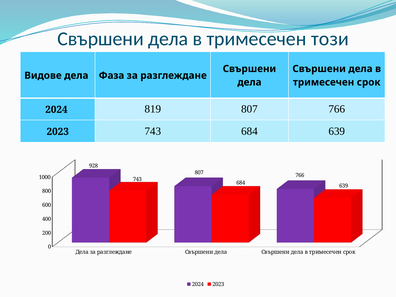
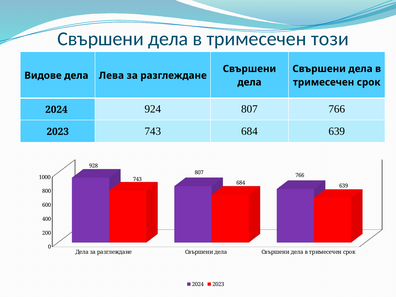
Фаза: Фаза -> Лева (111, 76)
819: 819 -> 924 (153, 109)
